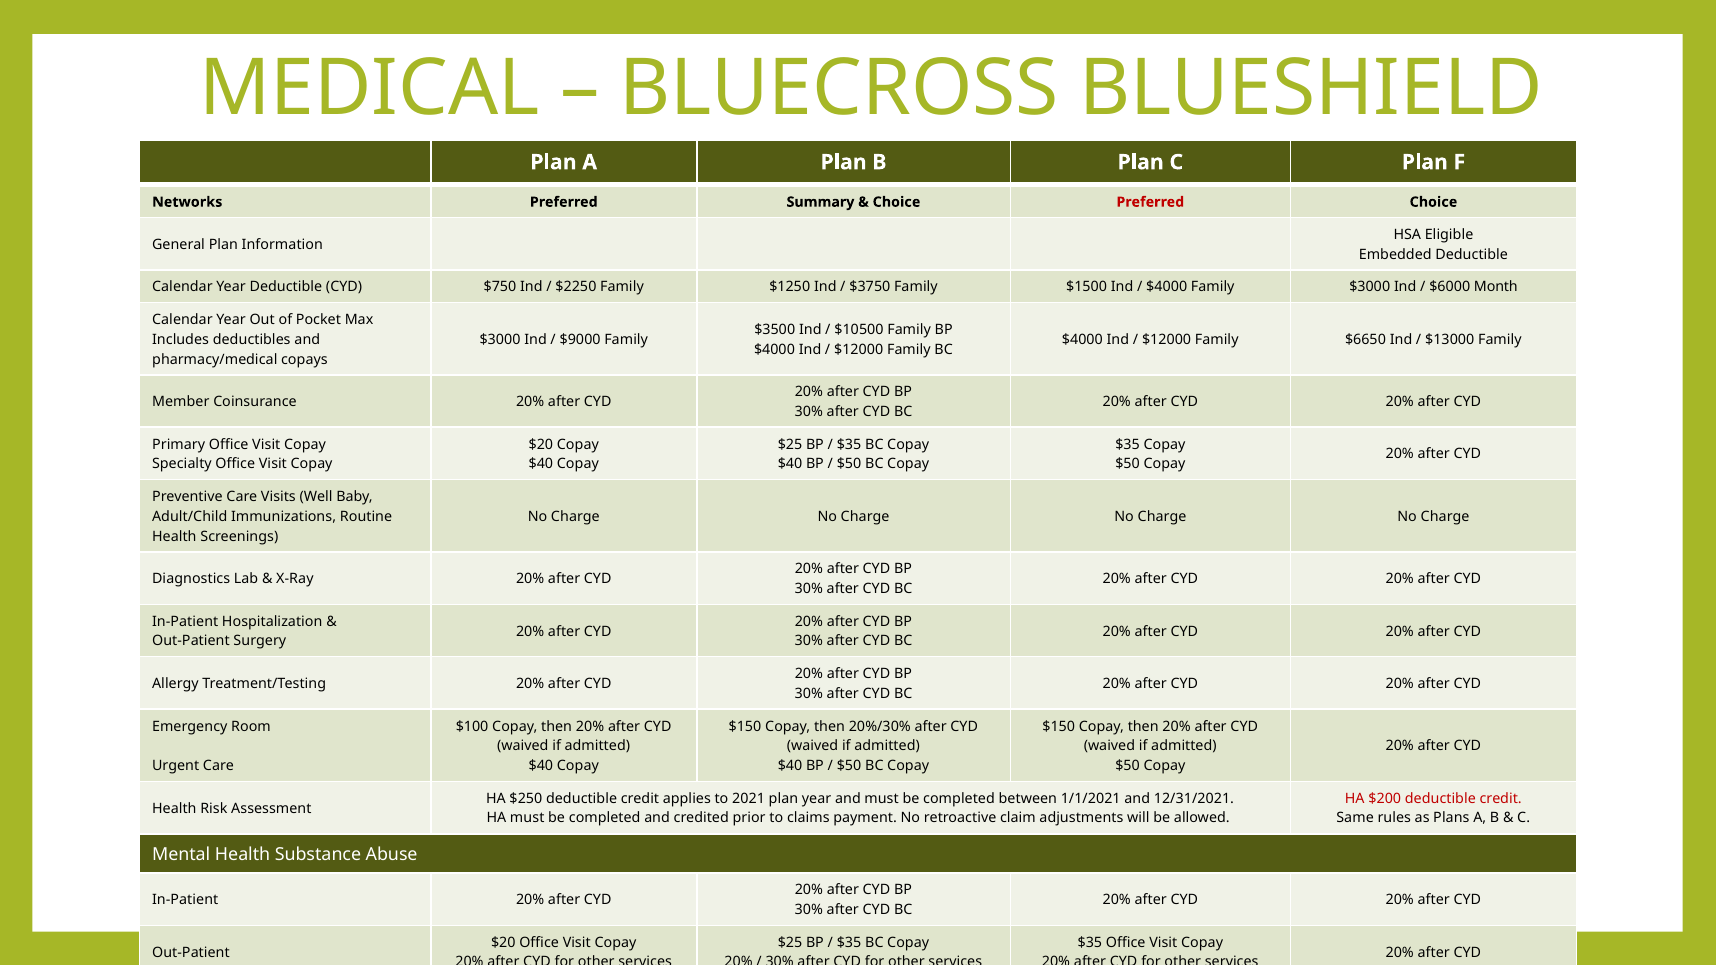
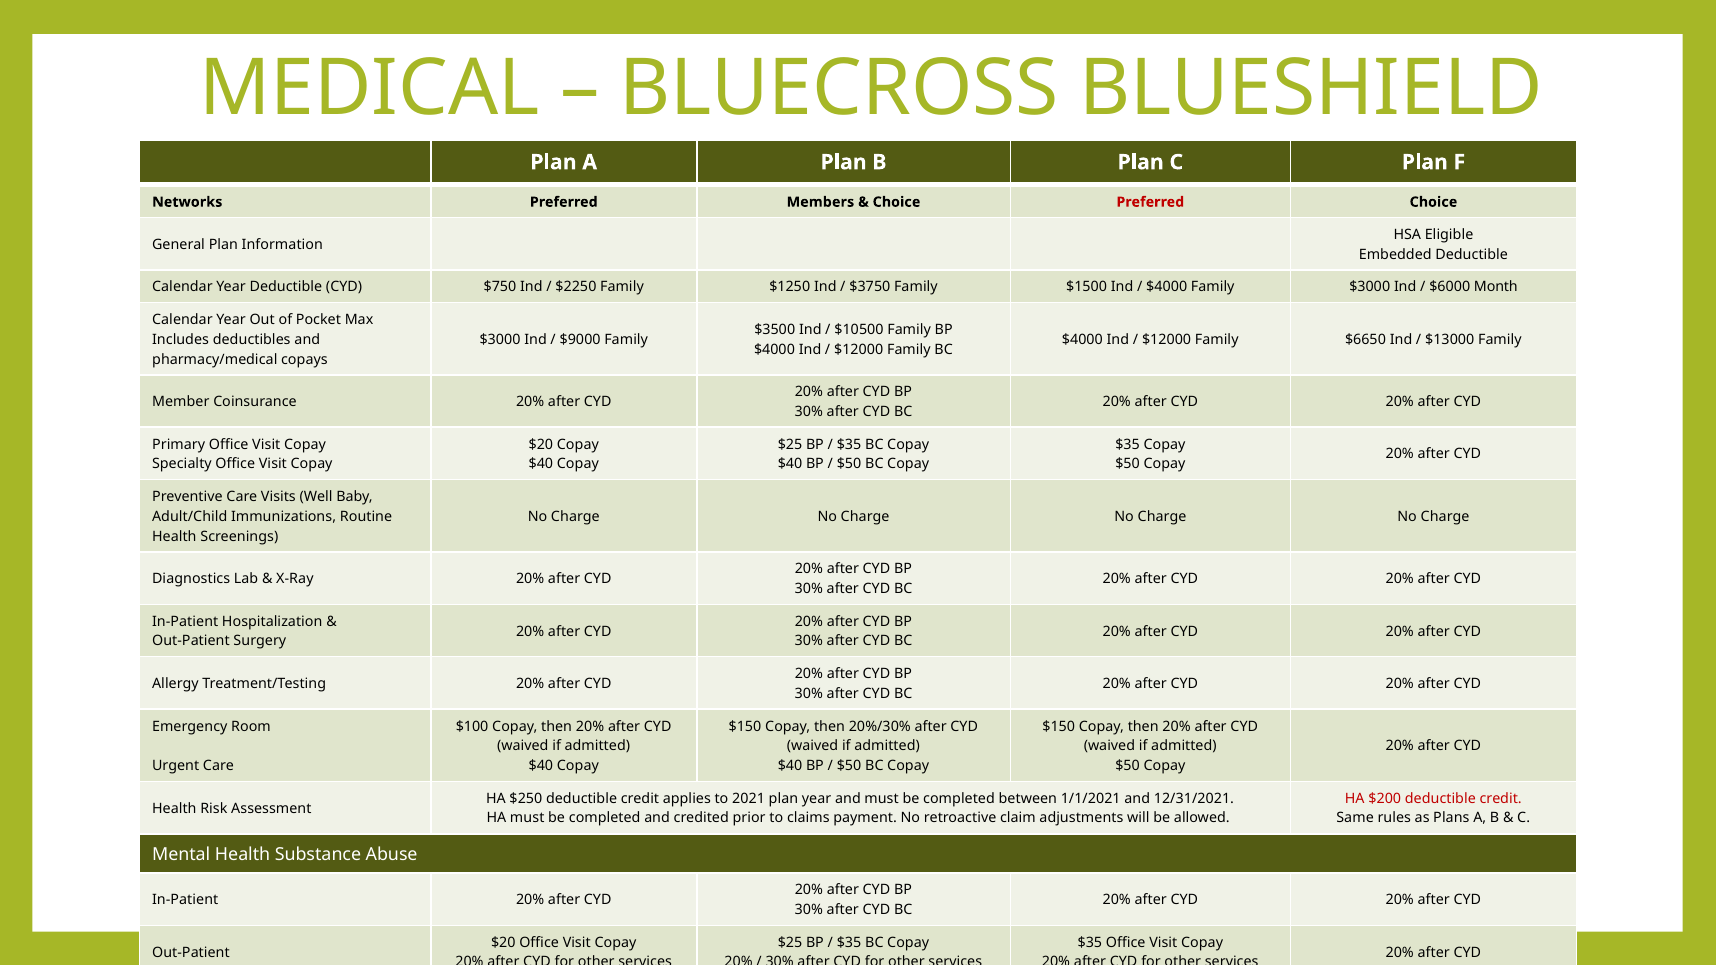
Summary: Summary -> Members (820, 202)
